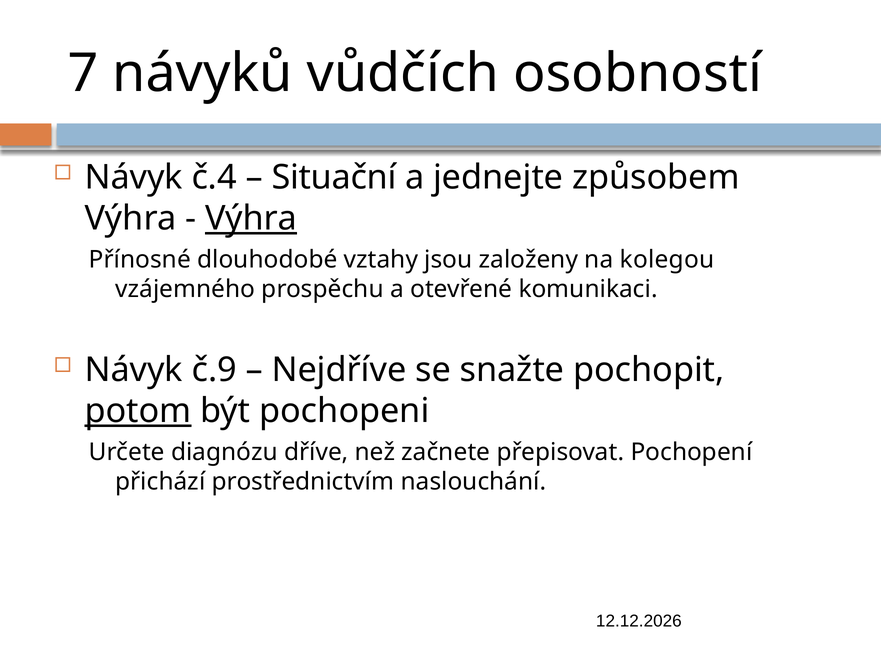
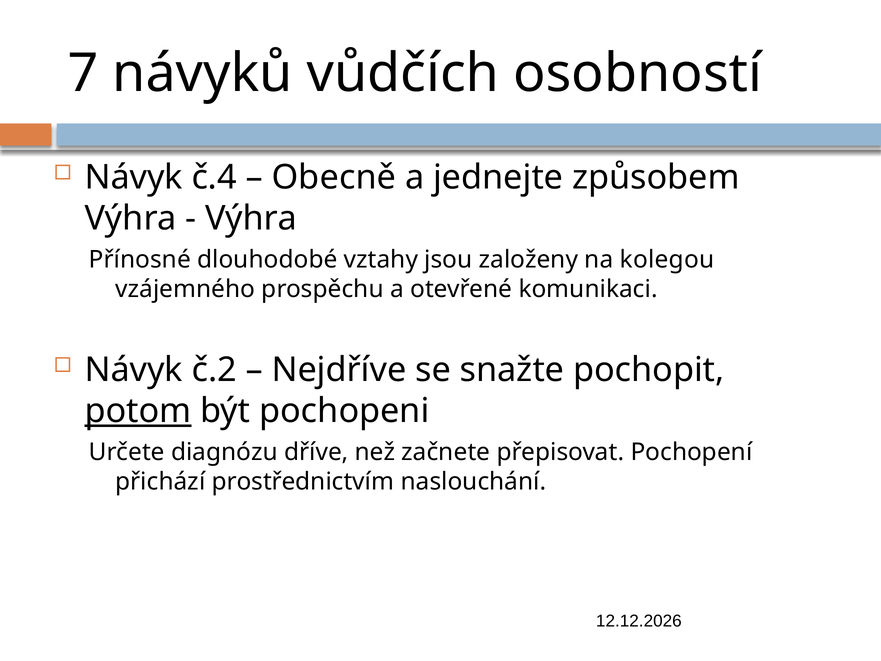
Situační: Situační -> Obecně (334, 177)
Výhra underline: present -> none (251, 218)
č.9: č.9 -> č.2 (214, 370)
